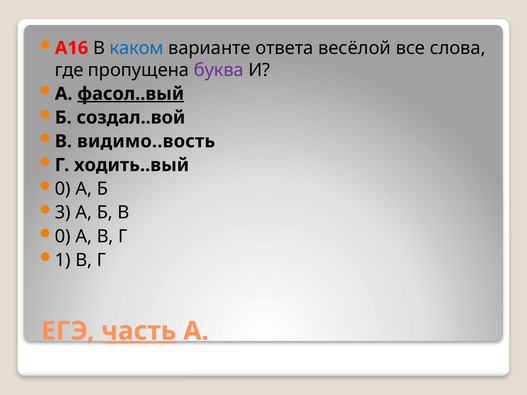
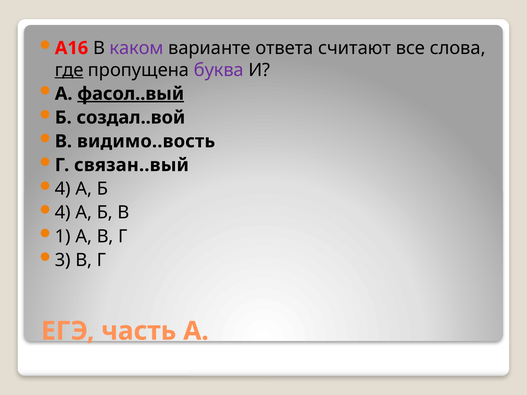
каком colour: blue -> purple (137, 48)
весёлой: весёлой -> считают (355, 48)
где underline: none -> present (69, 70)
ходить..вый: ходить..вый -> связан..вый (131, 165)
0: 0 -> 4 (63, 189)
3: 3 -> 4 (63, 213)
0: 0 -> 1 (63, 236)
1: 1 -> 3 (63, 260)
часть underline: present -> none (139, 331)
